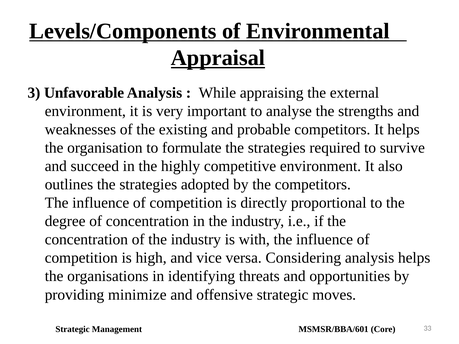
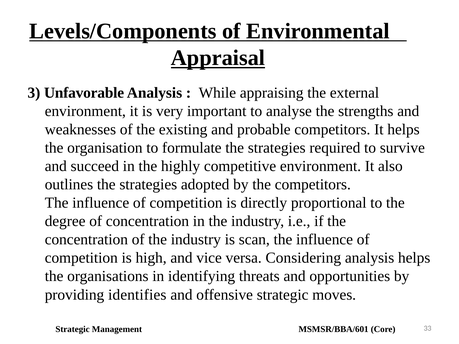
with: with -> scan (254, 240)
minimize: minimize -> identifies (137, 295)
